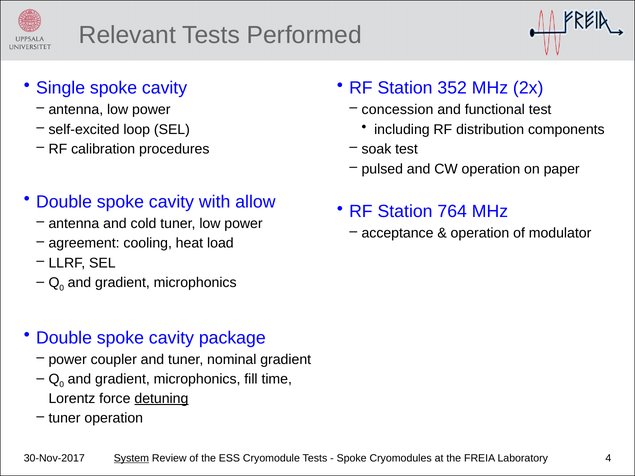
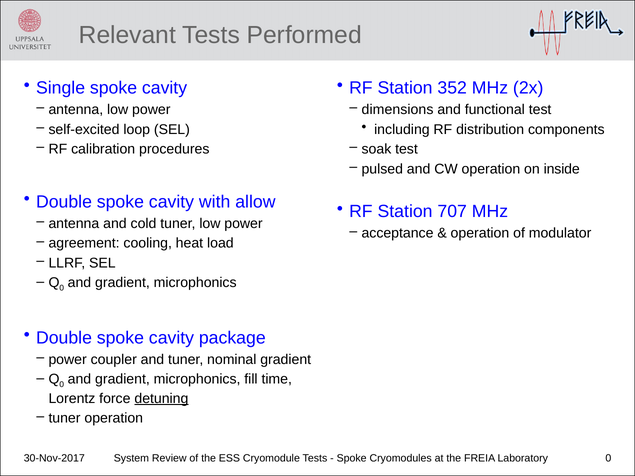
concession: concession -> dimensions (398, 110)
paper: paper -> inside (562, 169)
764: 764 -> 707 (452, 212)
System underline: present -> none (131, 458)
Laboratory 4: 4 -> 0 (608, 458)
